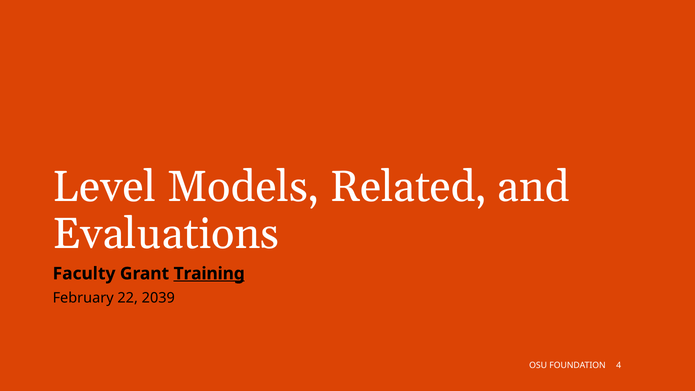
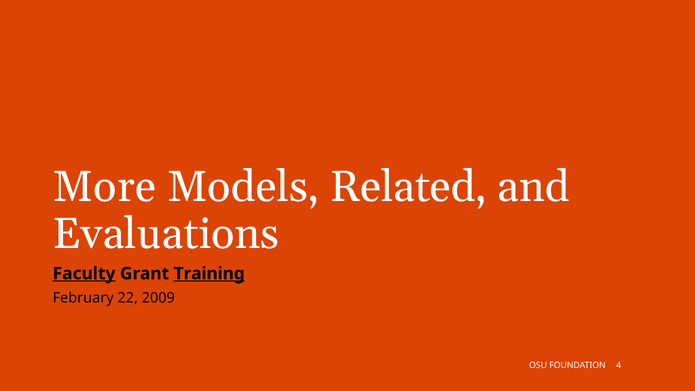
Level: Level -> More (104, 187)
Faculty underline: none -> present (84, 274)
2039: 2039 -> 2009 (158, 298)
